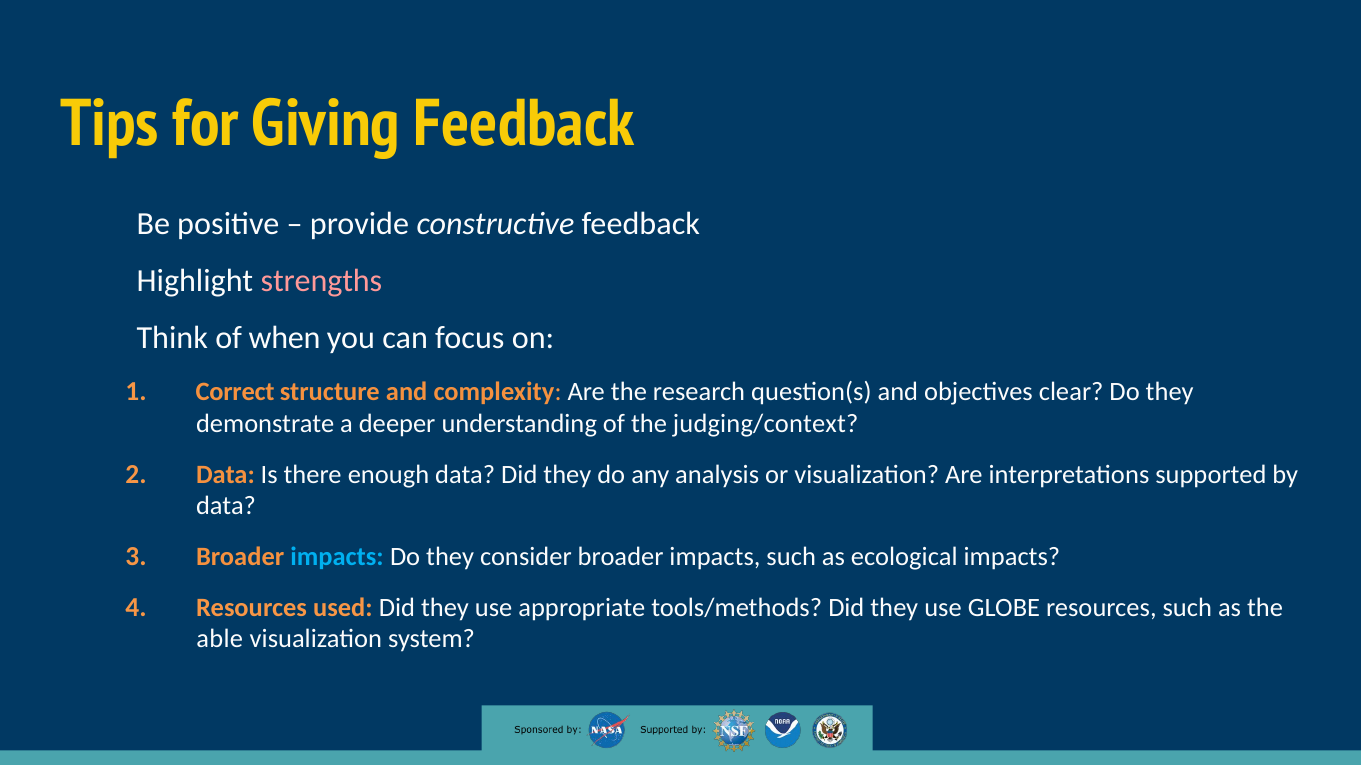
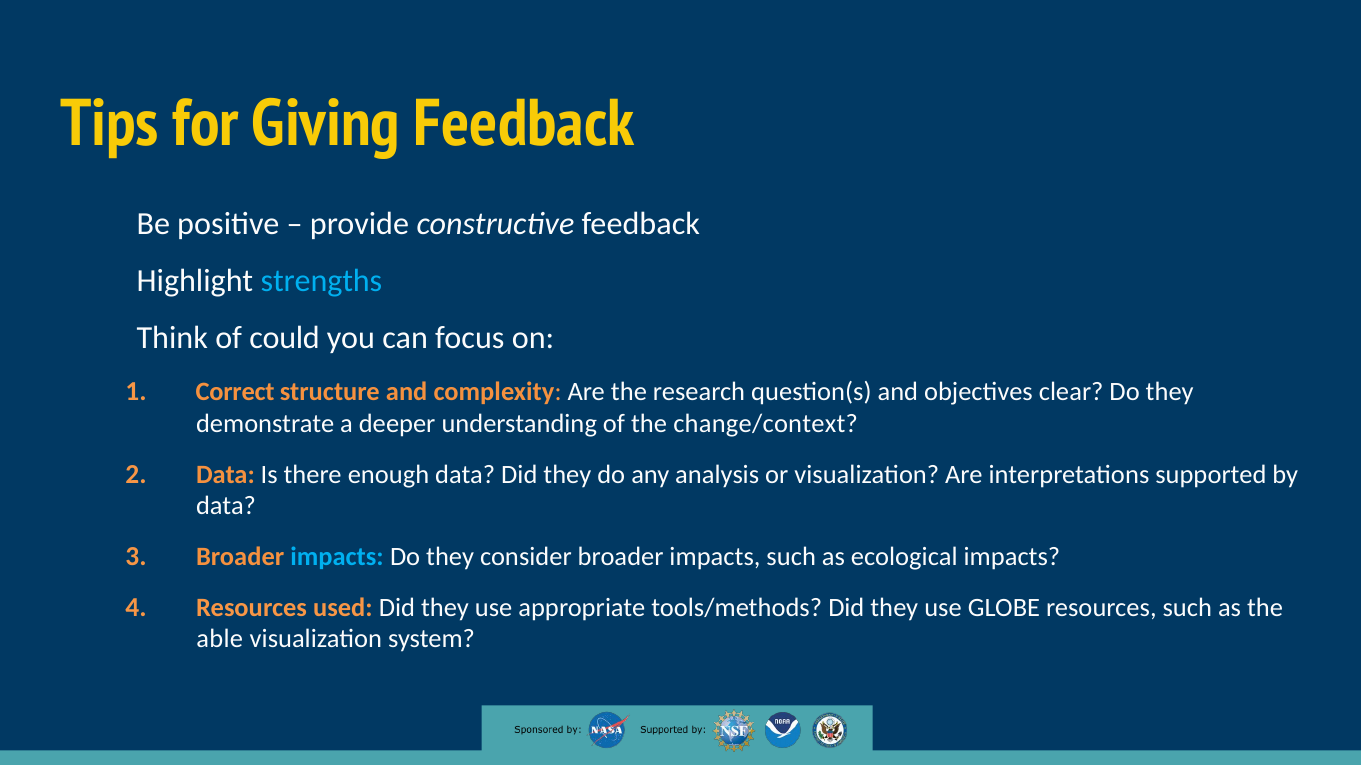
strengths colour: pink -> light blue (321, 281)
when: when -> could (285, 339)
judging/context: judging/context -> change/context (766, 424)
